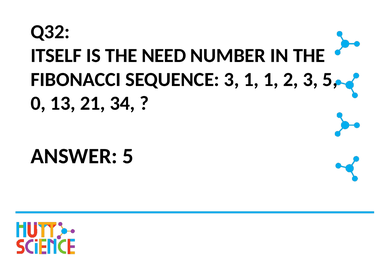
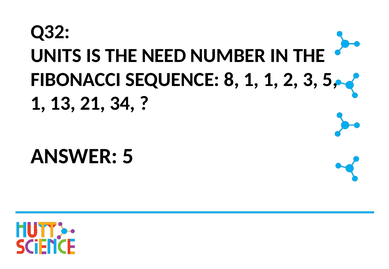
ITSELF: ITSELF -> UNITS (56, 56)
SEQUENCE 3: 3 -> 8 (232, 80)
0: 0 -> 1 (38, 104)
